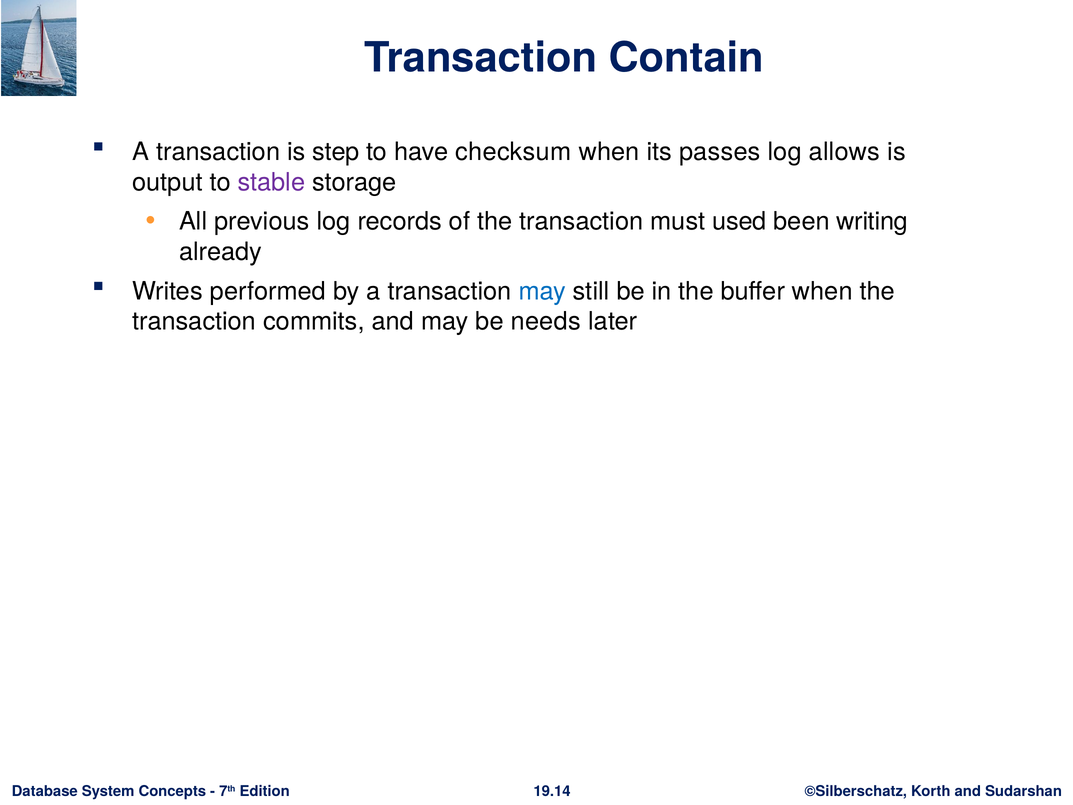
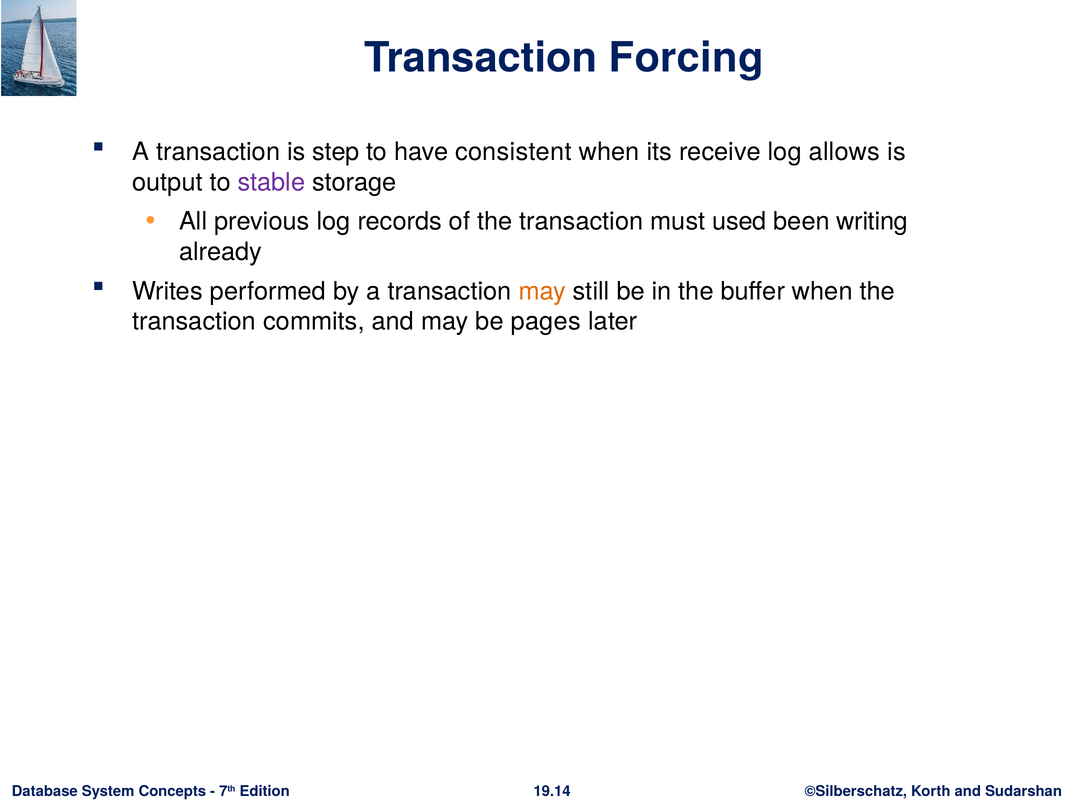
Contain: Contain -> Forcing (686, 58)
checksum: checksum -> consistent (513, 152)
passes: passes -> receive (720, 152)
may colour: blue -> orange (542, 291)
needs: needs -> pages (546, 322)
